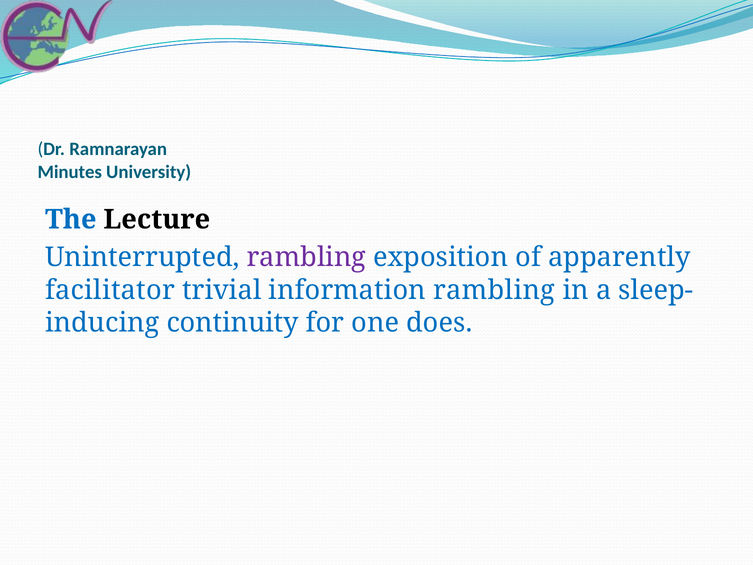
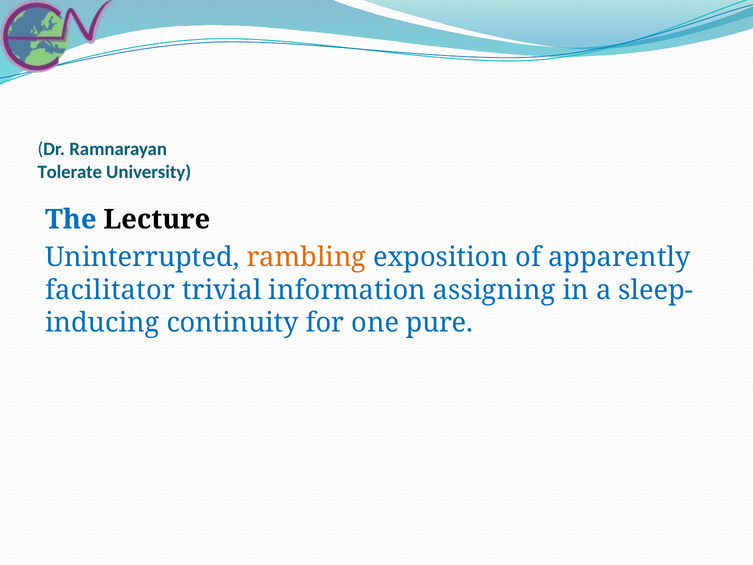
Minutes: Minutes -> Tolerate (70, 172)
rambling colour: purple -> orange (306, 257)
information rambling: rambling -> assigning (494, 290)
does: does -> pure (439, 323)
